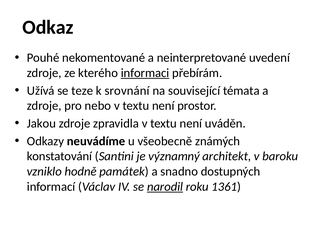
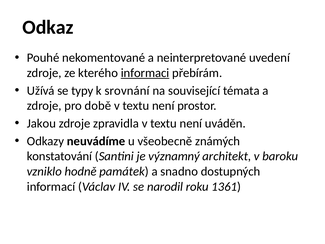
teze: teze -> typy (82, 91)
nebo: nebo -> době (98, 106)
narodil underline: present -> none (165, 186)
